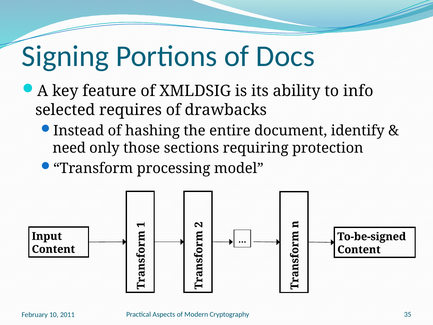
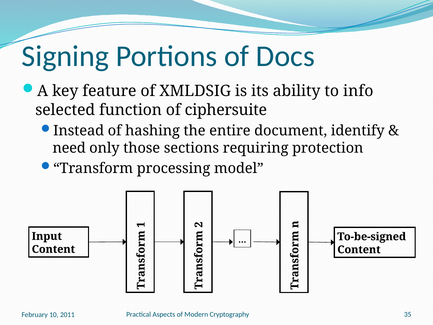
requires: requires -> function (131, 110)
drawbacks: drawbacks -> ciphersuite (226, 110)
